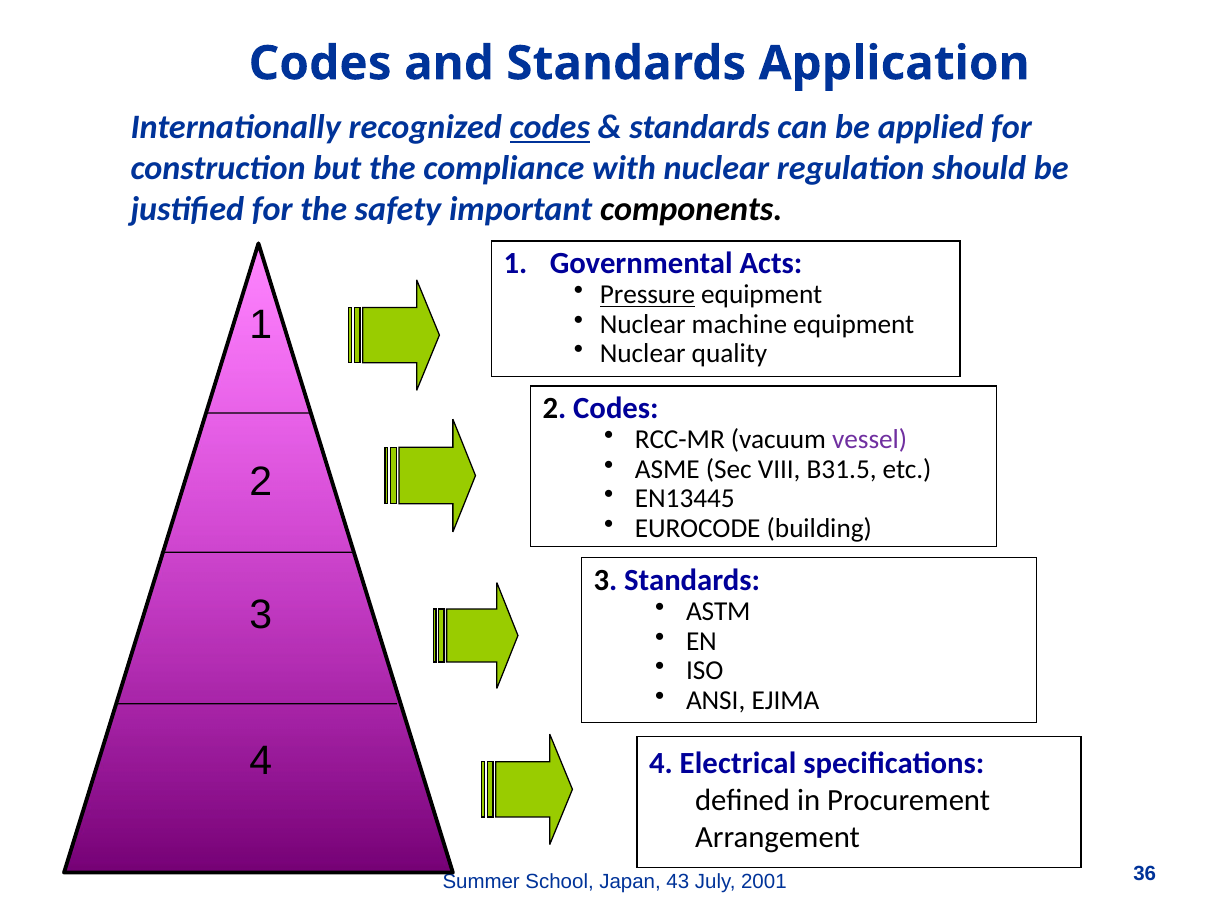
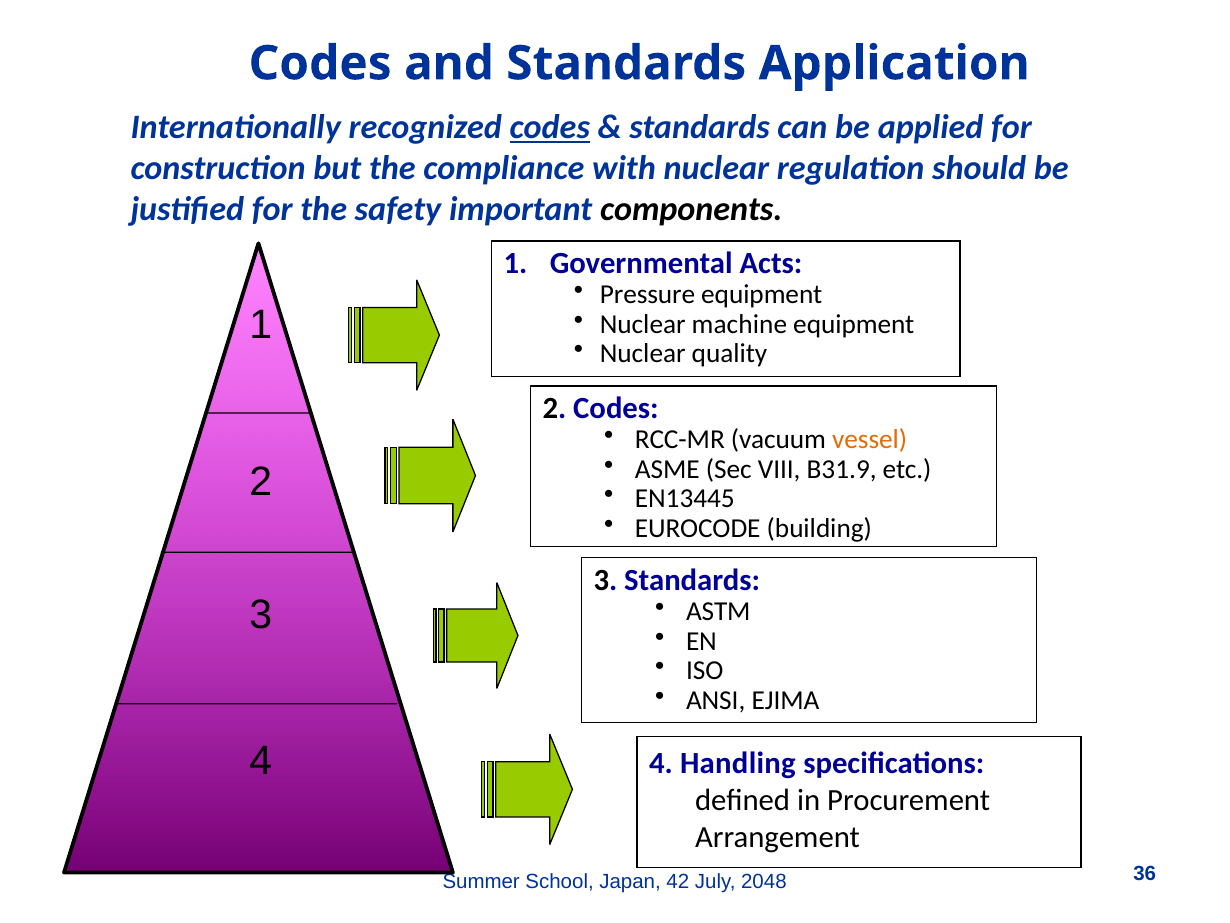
Pressure underline: present -> none (648, 295)
vessel colour: purple -> orange (870, 440)
B31.5: B31.5 -> B31.9 (842, 469)
Electrical: Electrical -> Handling (738, 763)
43: 43 -> 42 (678, 881)
2001: 2001 -> 2048 (764, 881)
